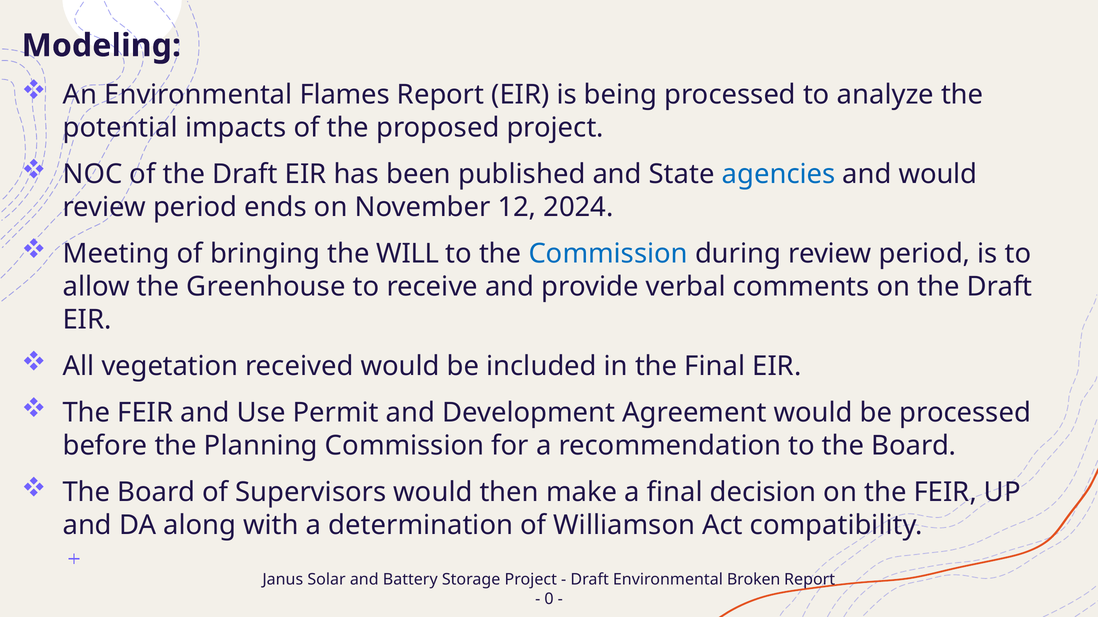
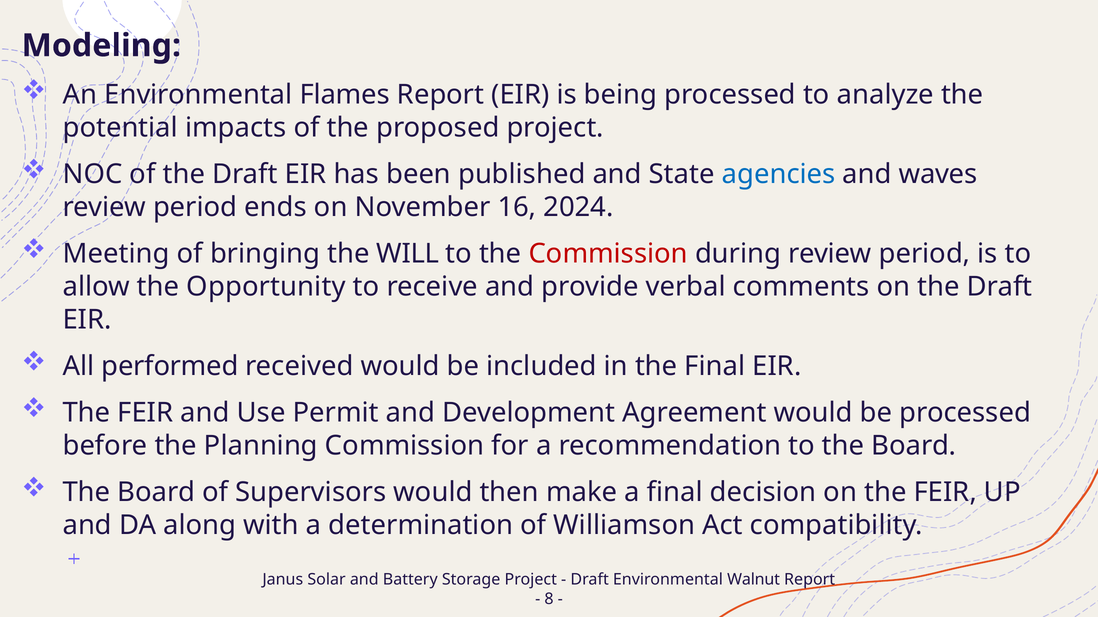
and would: would -> waves (938, 174)
12: 12 -> 16 (517, 207)
Commission colour: blue -> red (608, 254)
Greenhouse: Greenhouse -> Opportunity (266, 287)
vegetation: vegetation -> performed (170, 367)
Broken: Broken -> Walnut (754, 580)
0: 0 -> 8 (549, 599)
